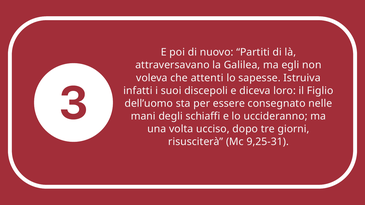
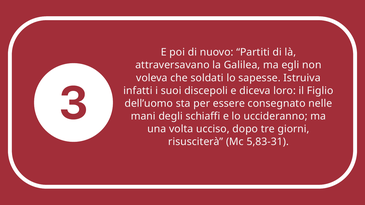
attenti: attenti -> soldati (207, 78)
9,25-31: 9,25-31 -> 5,83-31 (268, 142)
